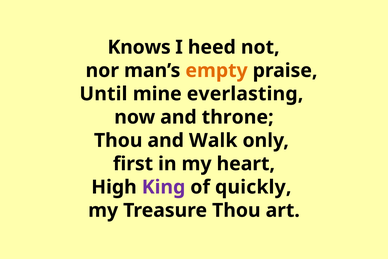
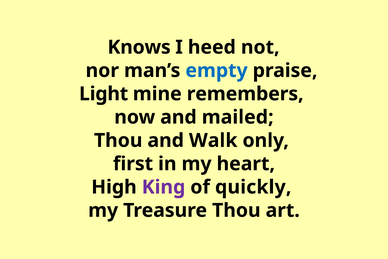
empty colour: orange -> blue (217, 70)
Until: Until -> Light (104, 94)
everlasting: everlasting -> remembers (245, 94)
throne: throne -> mailed (238, 117)
